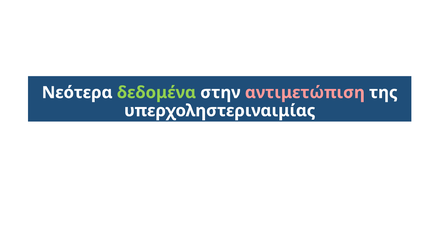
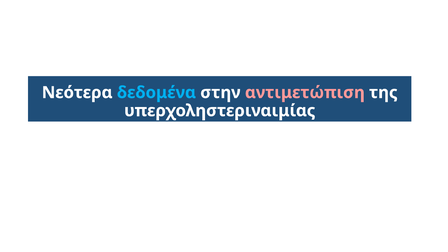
δεδομένα colour: light green -> light blue (156, 93)
